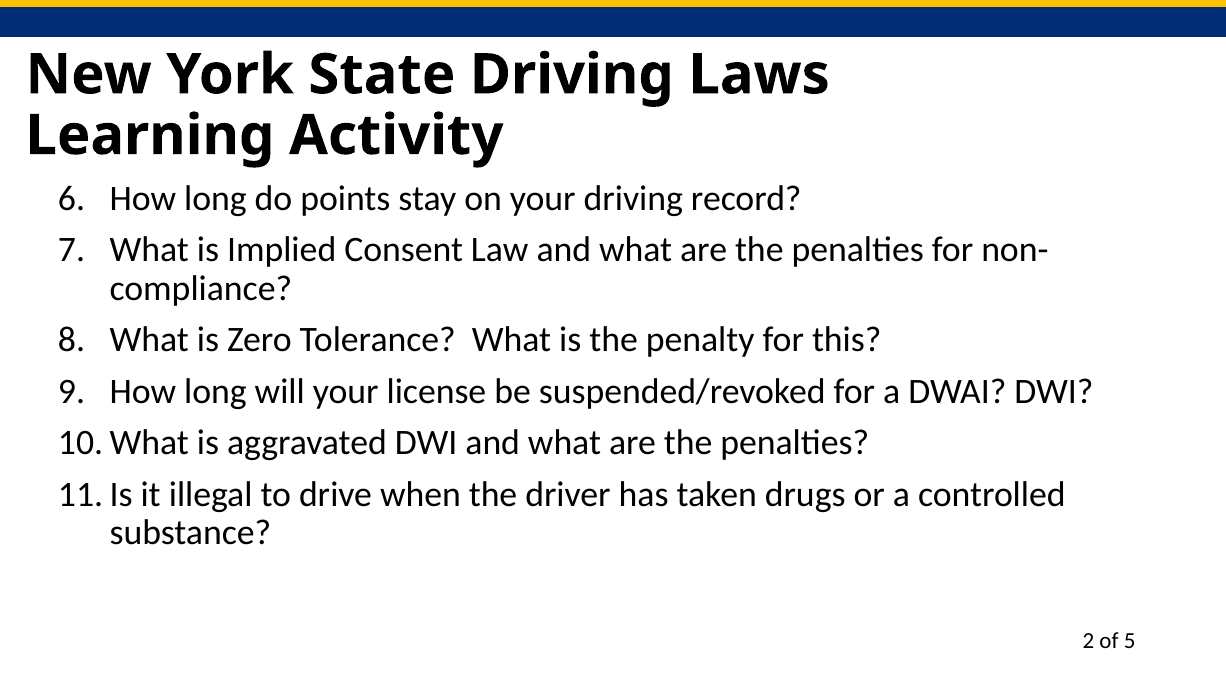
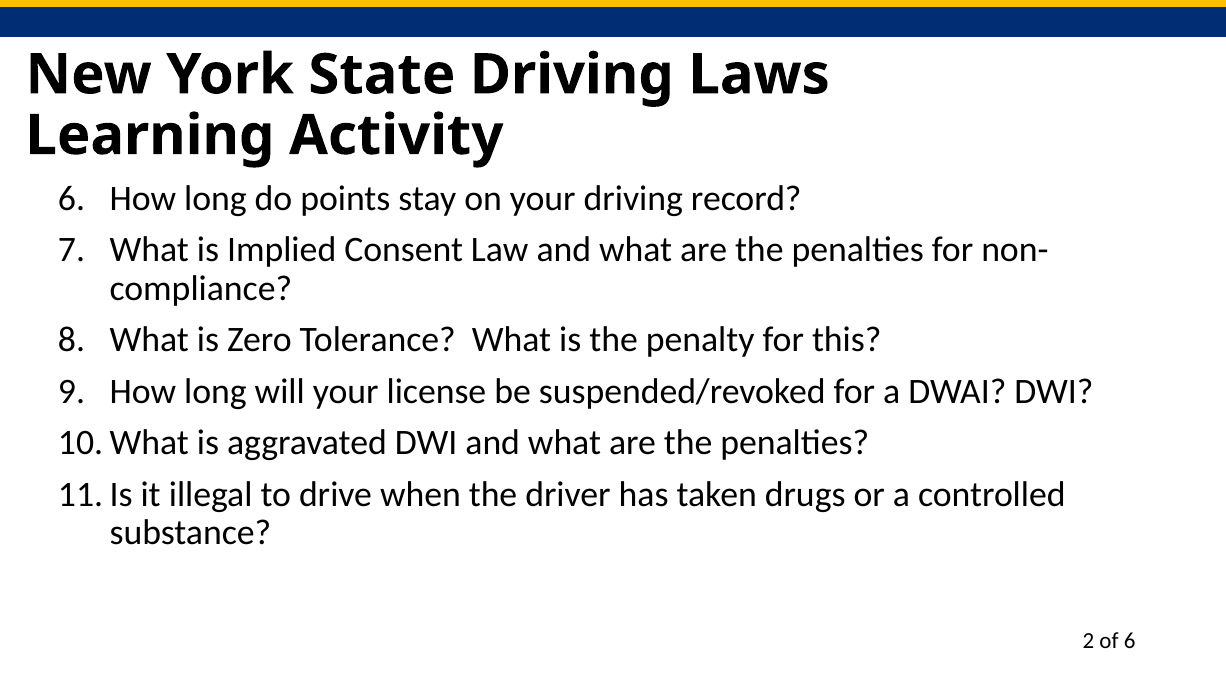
of 5: 5 -> 6 (1130, 641)
